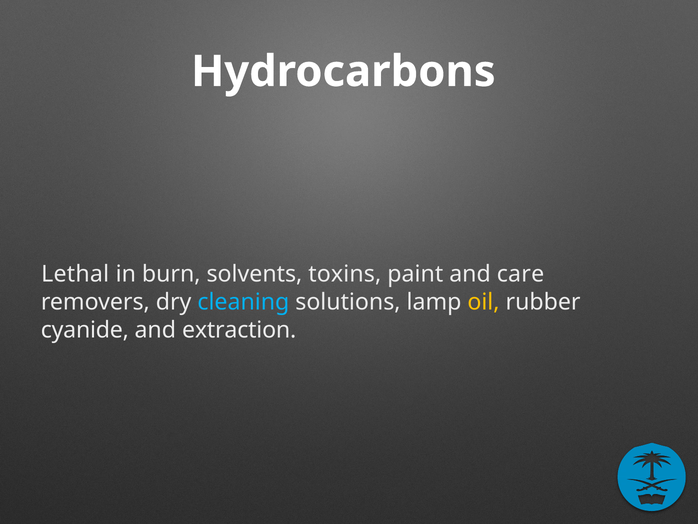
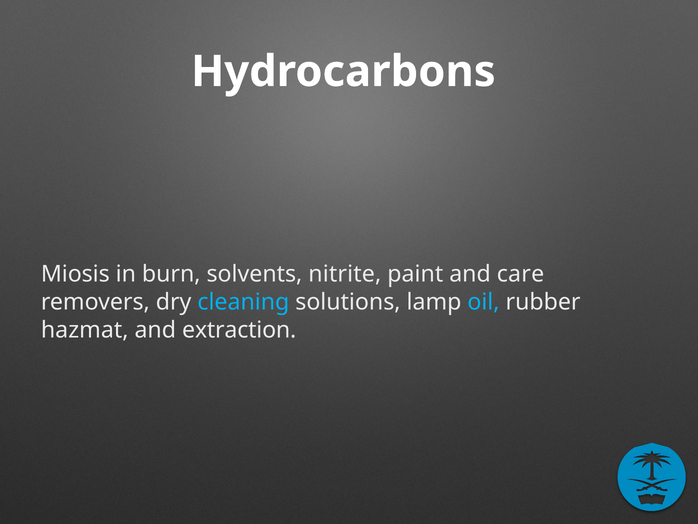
Lethal: Lethal -> Miosis (75, 274)
toxins: toxins -> nitrite (345, 274)
oil colour: yellow -> light blue (483, 302)
cyanide: cyanide -> hazmat (85, 330)
